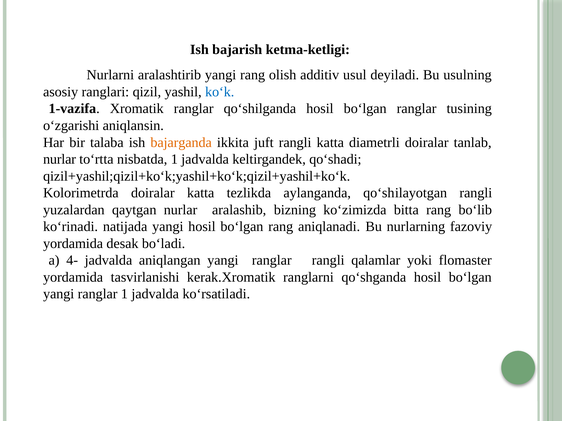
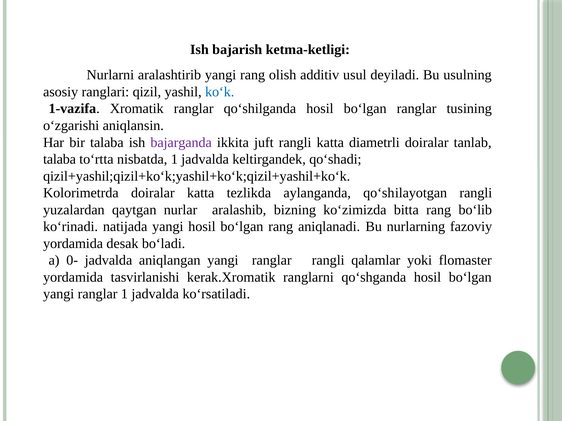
bajarganda colour: orange -> purple (181, 143)
nurlаr: nurlаr -> talaba (60, 159)
4-: 4- -> 0- (72, 261)
